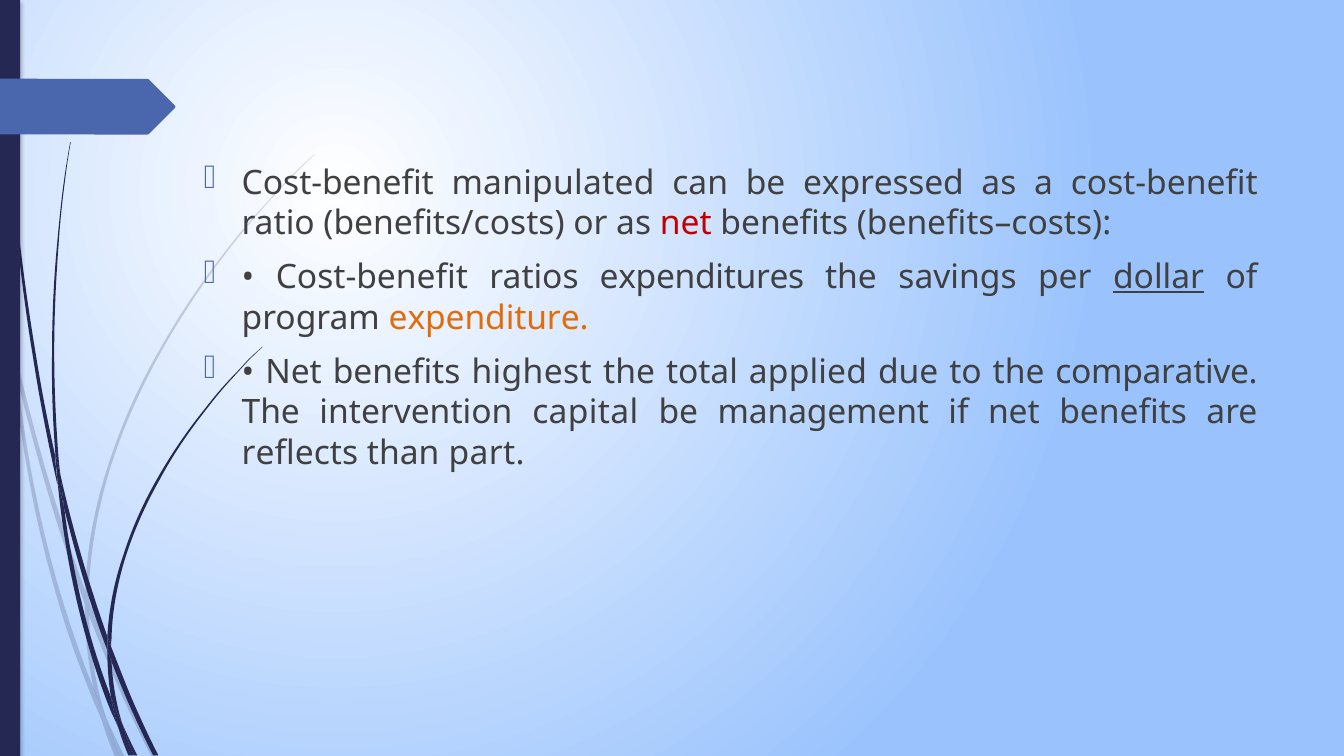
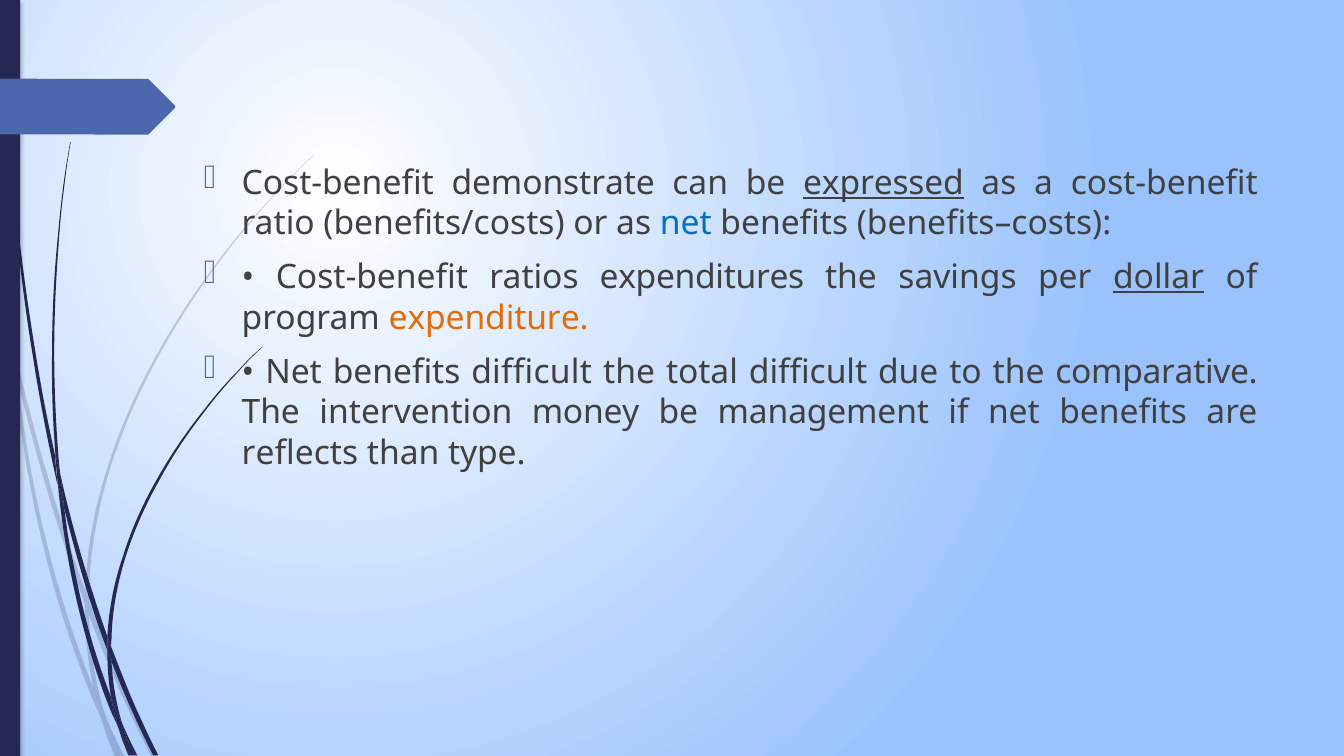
manipulated: manipulated -> demonstrate (553, 183)
expressed underline: none -> present (884, 183)
net colour: red -> blue (686, 224)
benefits highest: highest -> difficult (532, 373)
total applied: applied -> difficult (808, 373)
capital: capital -> money (586, 413)
part: part -> type (487, 453)
